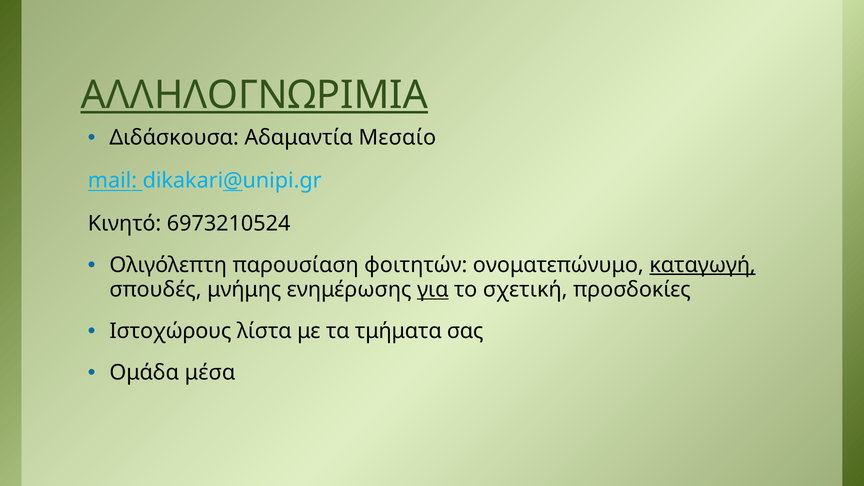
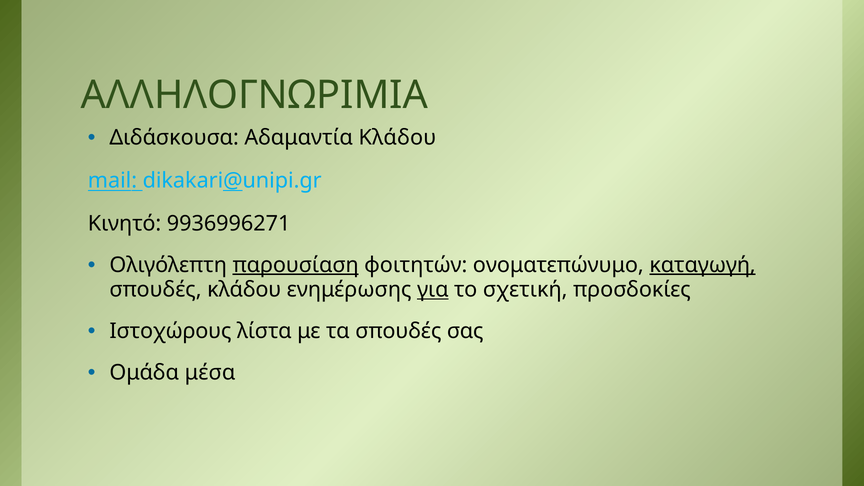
ΑΛΛΗΛΟΓΝΩΡΙΜΙΑ underline: present -> none (254, 95)
Αδαμαντία Μεσαίο: Μεσαίο -> Κλάδου (397, 138)
6973210524: 6973210524 -> 9936996271 (229, 224)
παρουσίαση underline: none -> present (296, 265)
σπουδές μνήμης: μνήμης -> κλάδου (244, 290)
τα τμήματα: τμήματα -> σπουδές (398, 331)
